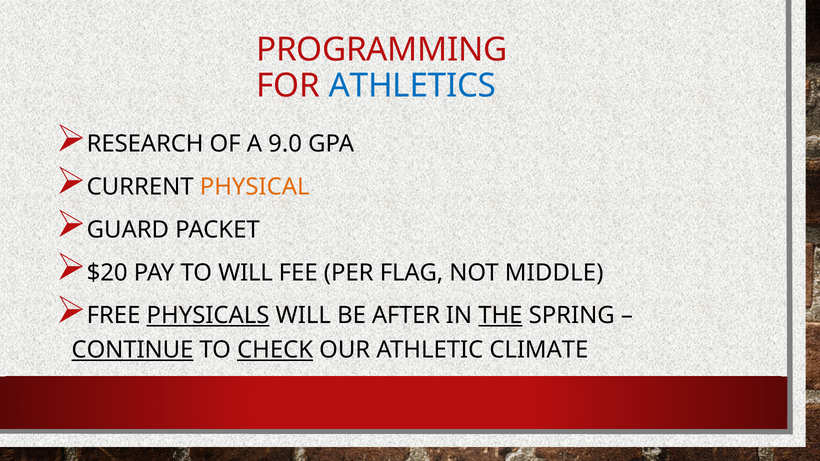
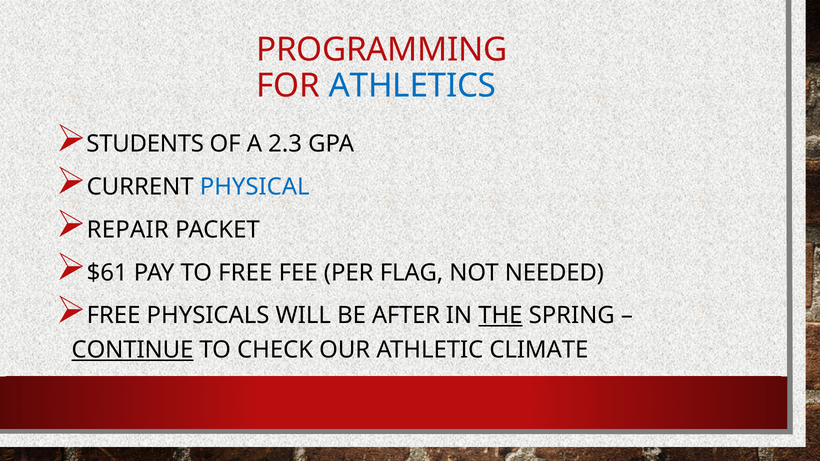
RESEARCH: RESEARCH -> STUDENTS (145, 144)
9.0: 9.0 -> 2.3 (285, 144)
PHYSICAL colour: orange -> blue (255, 187)
GUARD: GUARD -> REPAIR (128, 230)
$20: $20 -> $61 (107, 273)
TO WILL: WILL -> FREE (245, 273)
MIDDLE: MIDDLE -> NEEDED (554, 273)
PHYSICALS underline: present -> none (208, 316)
CHECK underline: present -> none (275, 350)
